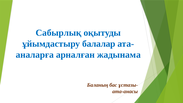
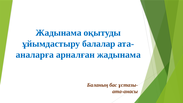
Сабырлық: Сабырлық -> Жадынама (59, 33)
